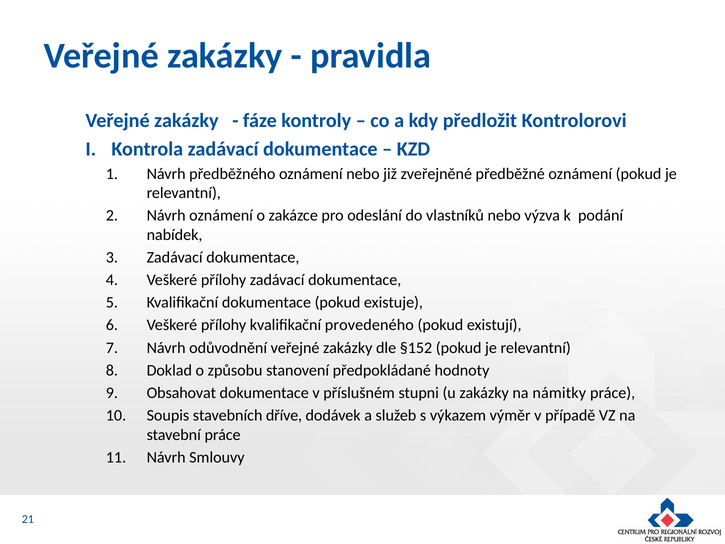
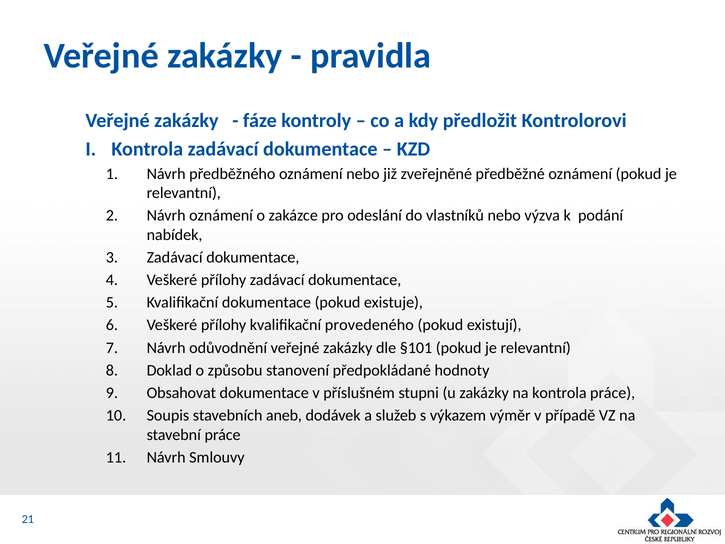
§152: §152 -> §101 (416, 348)
na námitky: námitky -> kontrola (559, 393)
dříve: dříve -> aneb (284, 415)
